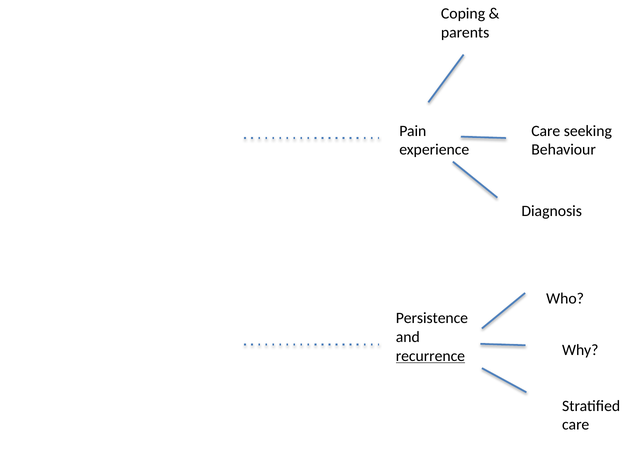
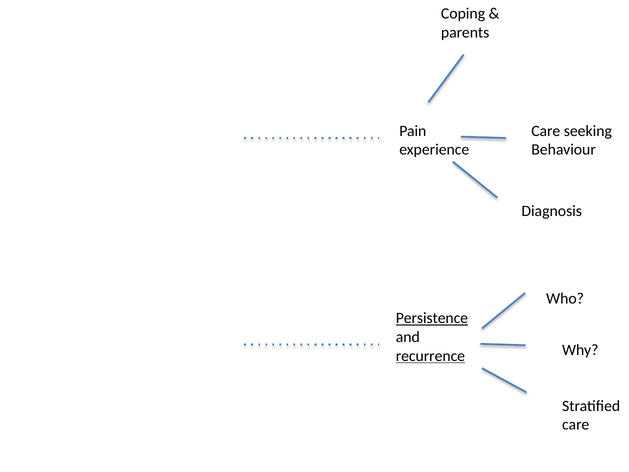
Persistence underline: none -> present (432, 318)
